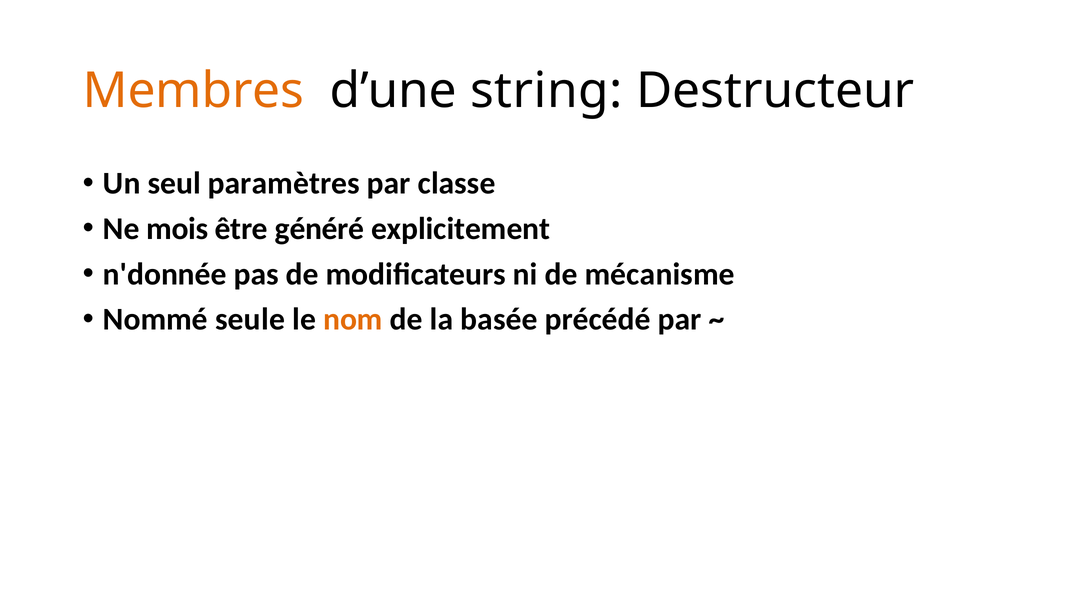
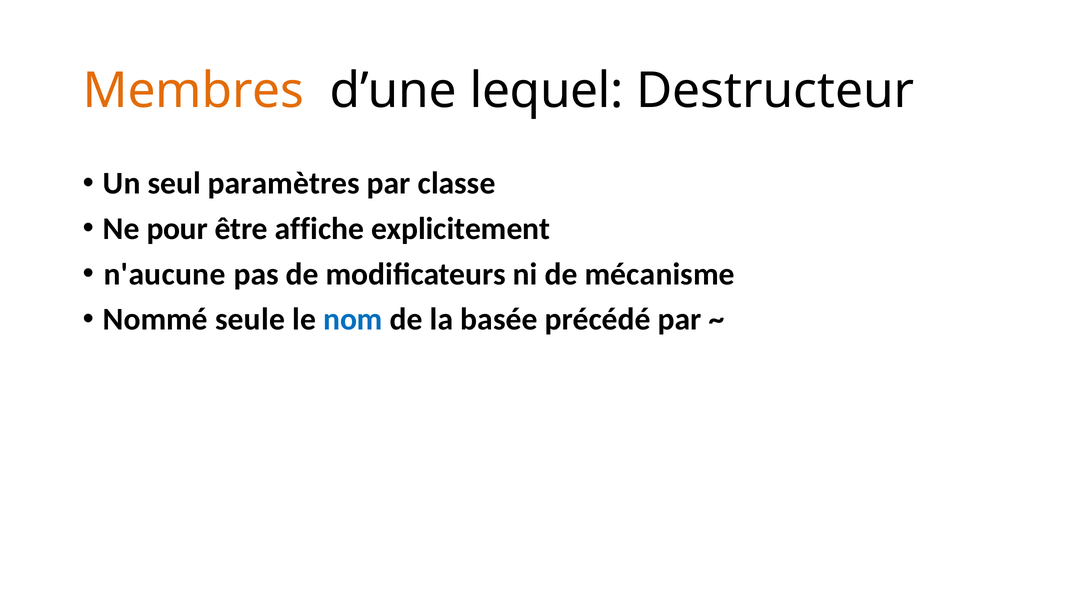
string: string -> lequel (547, 91)
mois: mois -> pour (177, 229)
généré: généré -> affiche (319, 229)
n'donnée: n'donnée -> n'aucune (165, 274)
nom colour: orange -> blue (353, 319)
